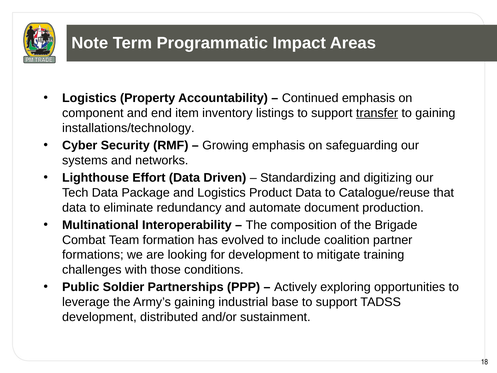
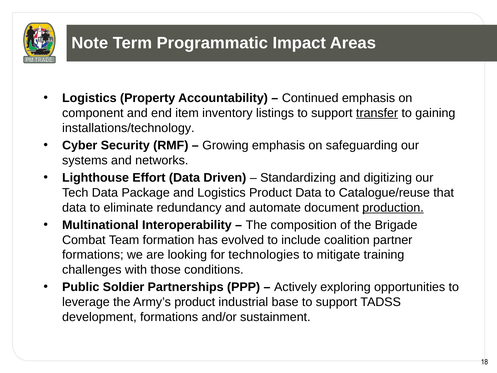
production underline: none -> present (393, 207)
for development: development -> technologies (264, 255)
Army’s gaining: gaining -> product (195, 302)
development distributed: distributed -> formations (169, 317)
